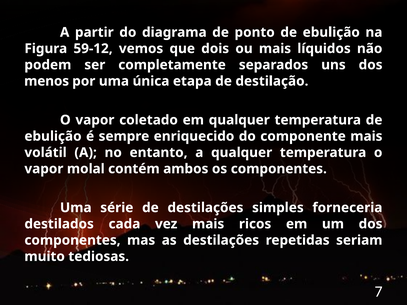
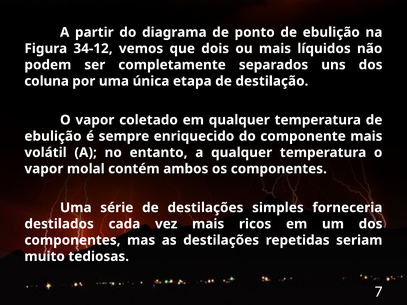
59-12: 59-12 -> 34-12 (93, 49)
menos: menos -> coluna (47, 81)
